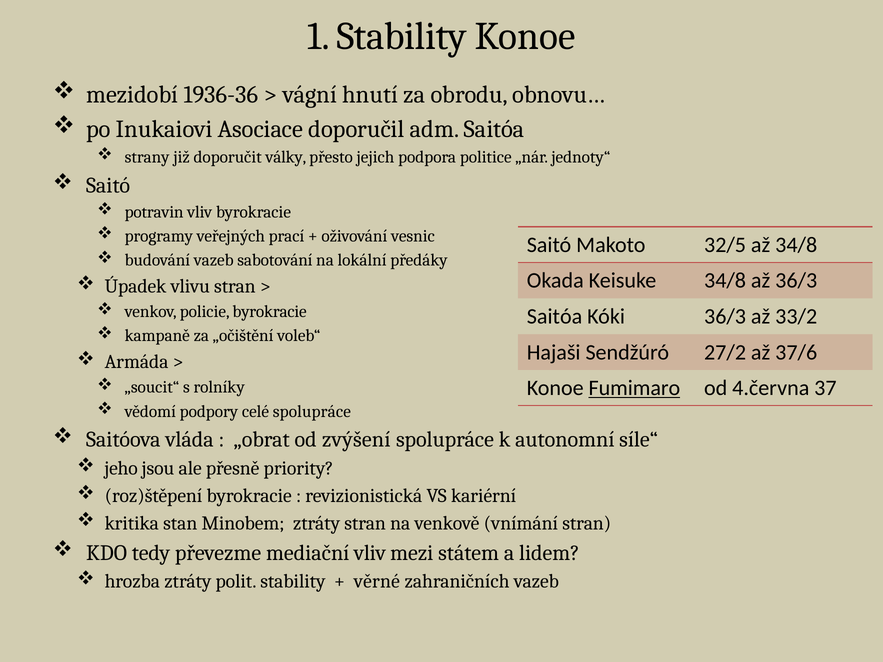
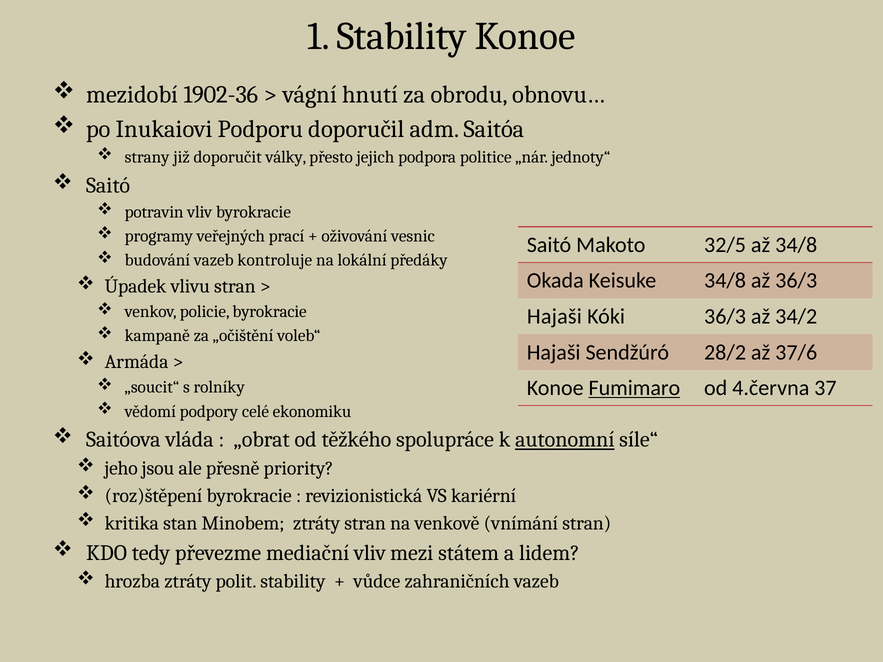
1936-36: 1936-36 -> 1902-36 (221, 95)
Asociace: Asociace -> Podporu (260, 129)
sabotování: sabotování -> kontroluje (275, 260)
Saitóa: Saitóa -> Hajaši (554, 317)
33/2: 33/2 -> 34/2 (796, 317)
27/2: 27/2 -> 28/2 (725, 352)
celé spolupráce: spolupráce -> ekonomiku (312, 411)
zvýšení: zvýšení -> těžkého (356, 440)
autonomní underline: none -> present (565, 440)
věrné: věrné -> vůdce (377, 582)
